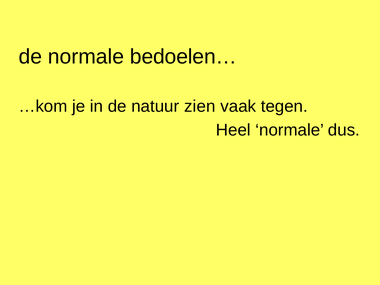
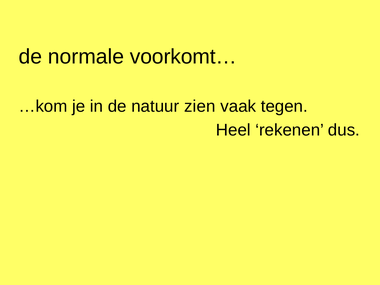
bedoelen…: bedoelen… -> voorkomt… (183, 57)
Heel normale: normale -> rekenen (290, 130)
